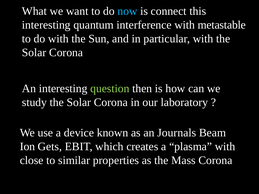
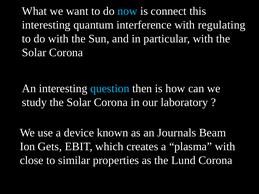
metastable: metastable -> regulating (222, 25)
question colour: light green -> light blue (110, 89)
Mass: Mass -> Lund (183, 161)
